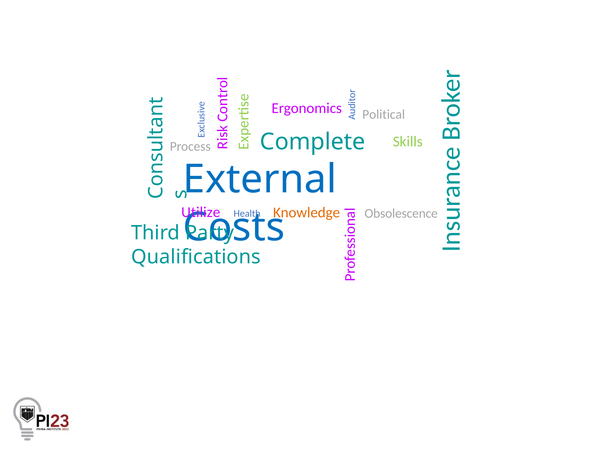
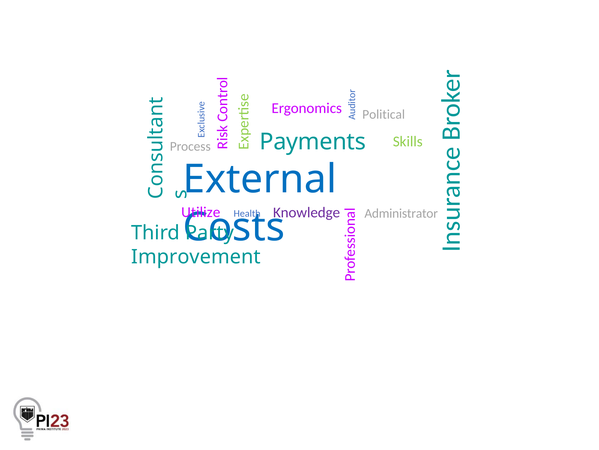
Complete: Complete -> Payments (313, 142)
Knowledge colour: orange -> purple (307, 212)
Obsolescence: Obsolescence -> Administrator (401, 213)
Qualifications: Qualifications -> Improvement (196, 256)
